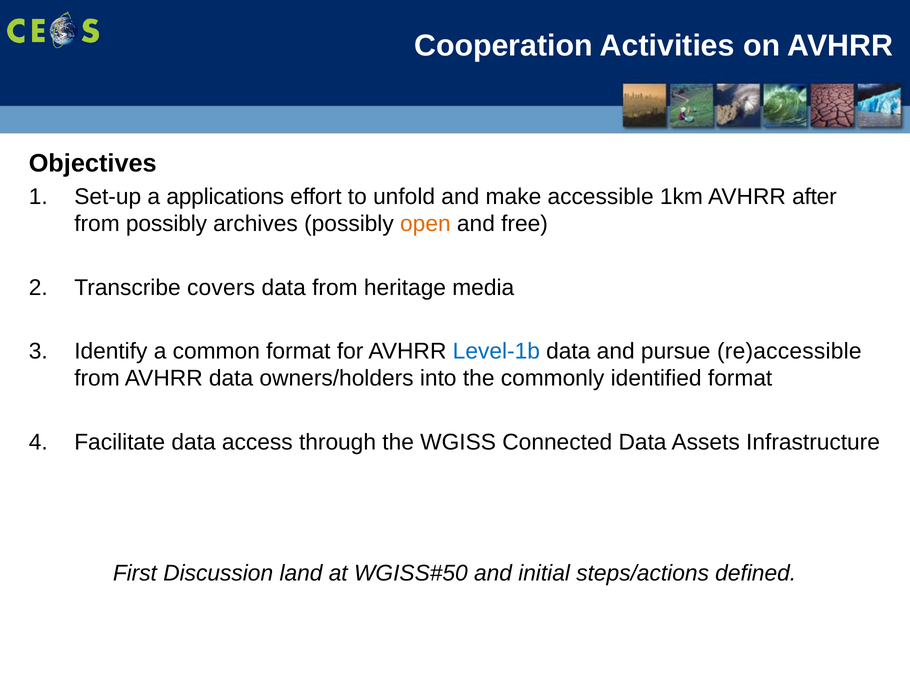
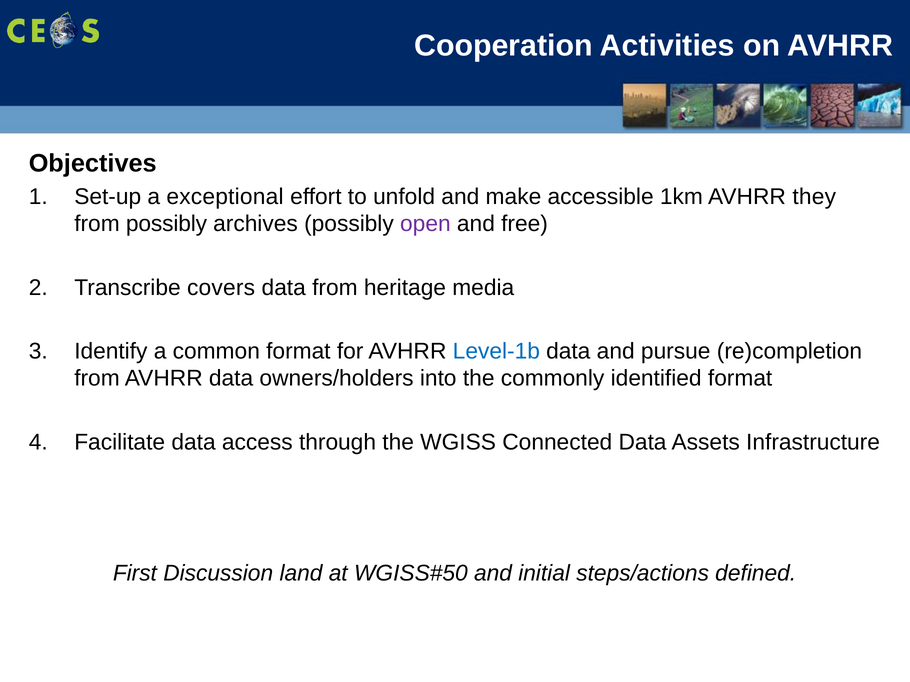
applications: applications -> exceptional (225, 197)
after: after -> they (814, 197)
open colour: orange -> purple (425, 224)
re)accessible: re)accessible -> re)completion (789, 351)
